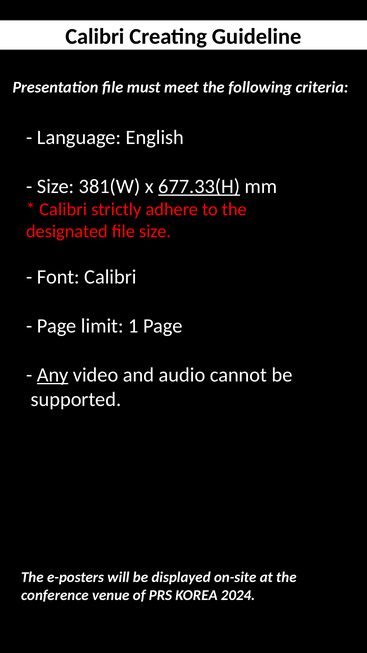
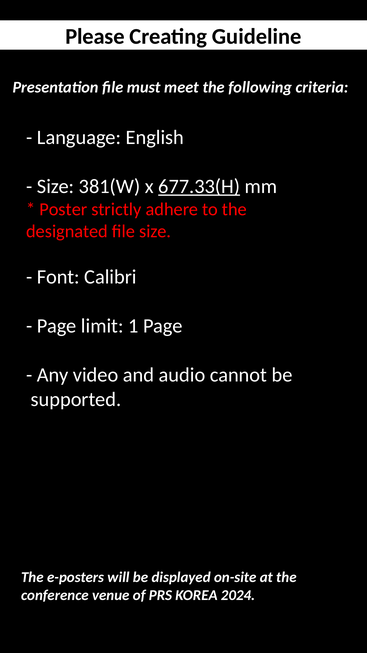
Calibri: Calibri -> Please (95, 37)
Calibri: Calibri -> Poster (63, 209)
Any underline: present -> none (53, 374)
